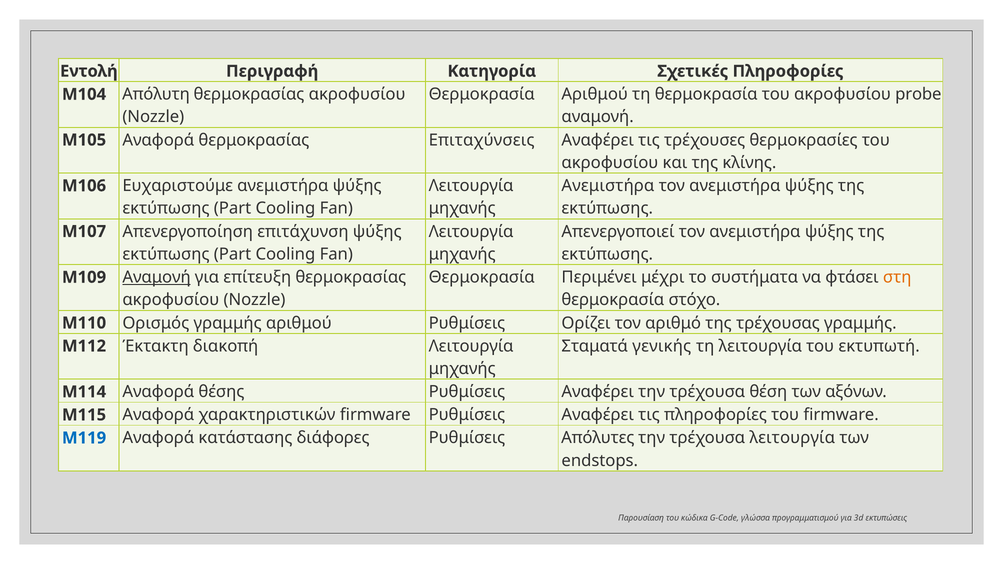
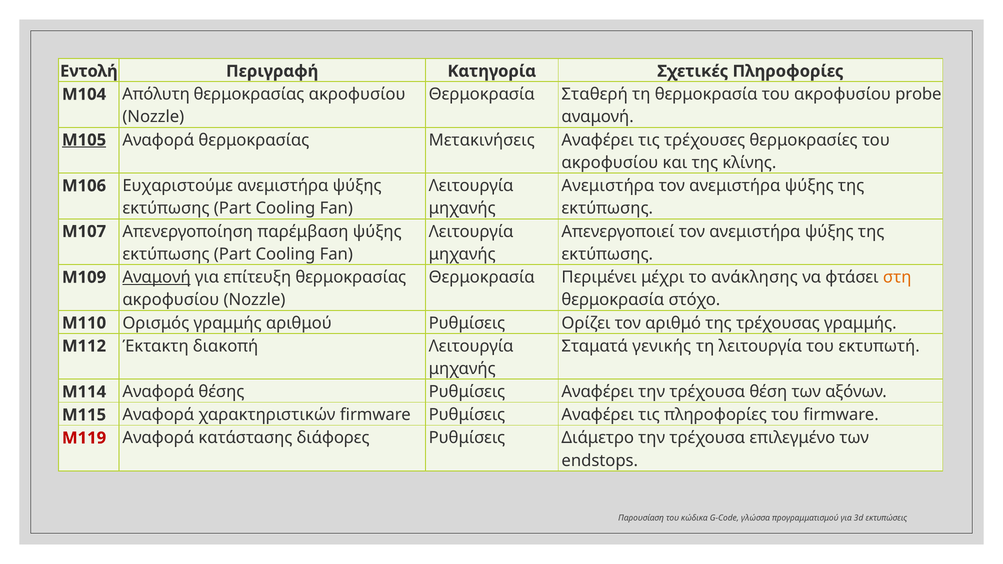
Θερμοκρασία Αριθμού: Αριθμού -> Σταθερή (595, 94)
M105 underline: none -> present (84, 140)
Επιταχύνσεις: Επιταχύνσεις -> Μετακινήσεις (482, 140)
επιτάχυνση: επιτάχυνση -> παρέμβαση (303, 232)
συστήματα: συστήματα -> ανάκλησης (754, 277)
M119 colour: blue -> red (84, 438)
Απόλυτες: Απόλυτες -> Διάμετρο (598, 438)
τρέχουσα λειτουργία: λειτουργία -> επιλεγμένο (792, 438)
